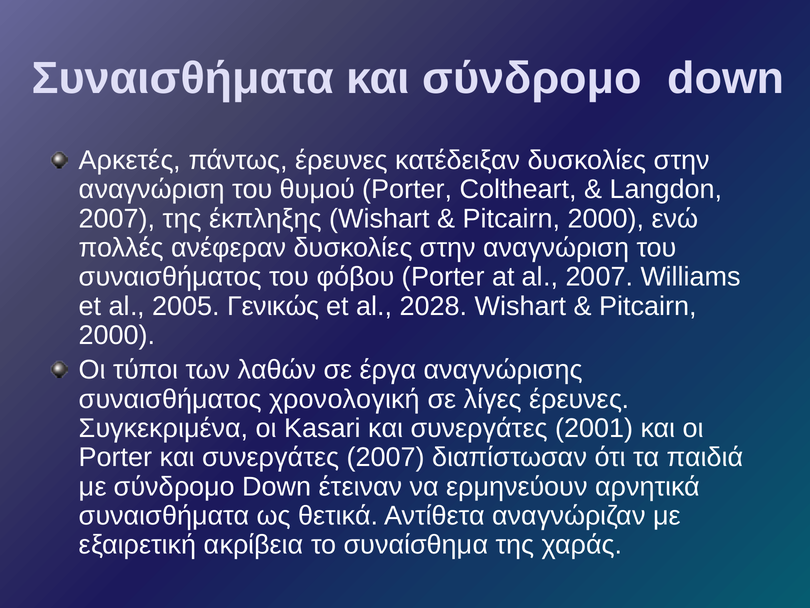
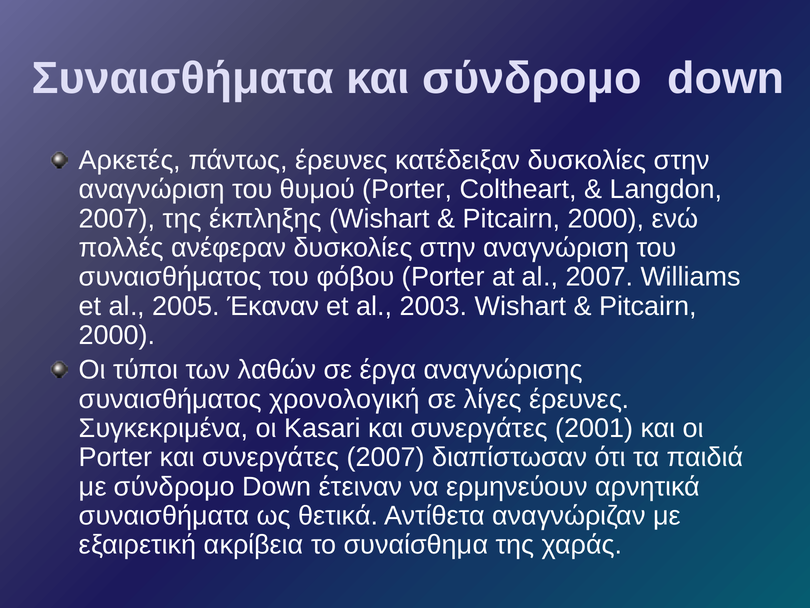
Γενικώς: Γενικώς -> Έκαναν (273, 306)
2028: 2028 -> 2003 (434, 306)
